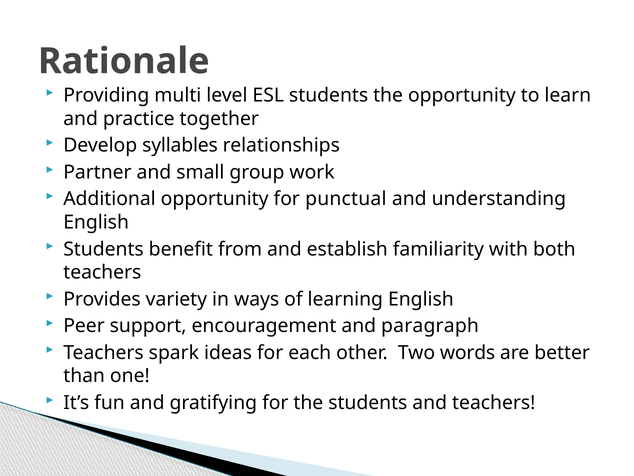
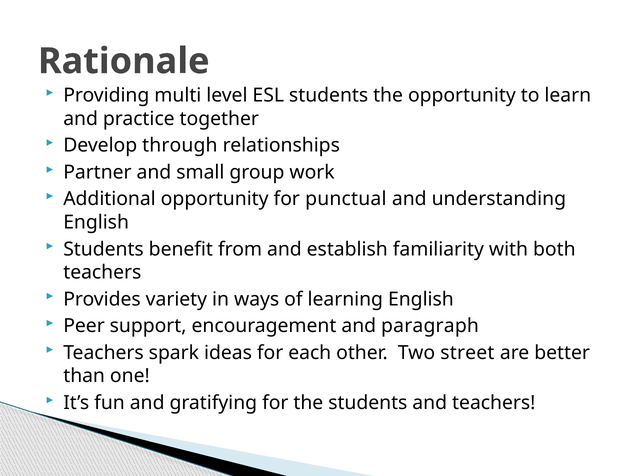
syllables: syllables -> through (180, 145)
words: words -> street (467, 352)
